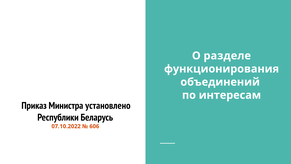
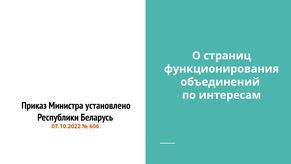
разделе: разделе -> страниц (227, 56)
